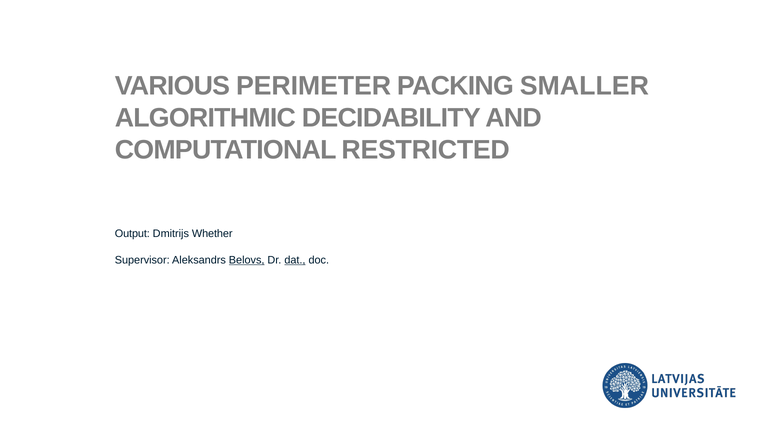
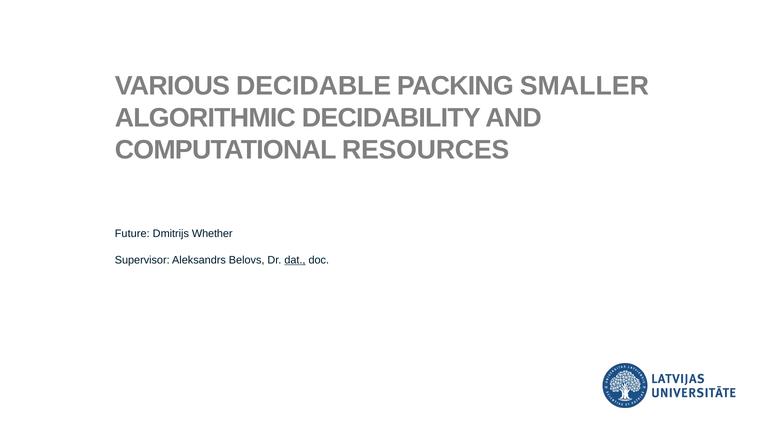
PERIMETER: PERIMETER -> DECIDABLE (314, 86)
RESTRICTED: RESTRICTED -> RESOURCES (426, 150)
Output: Output -> Future (132, 234)
Belovs underline: present -> none (247, 260)
